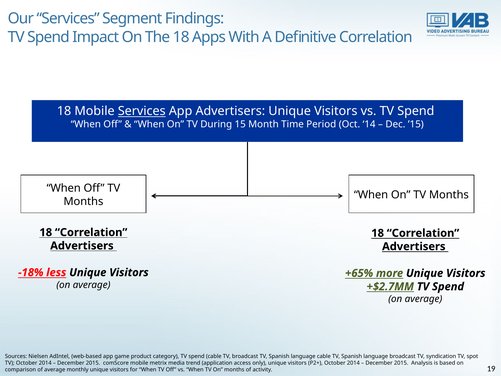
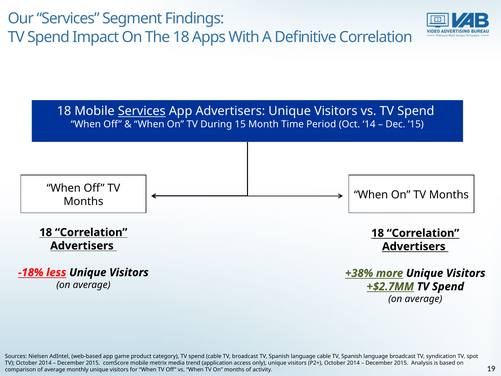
+65%: +65% -> +38% (359, 273)
